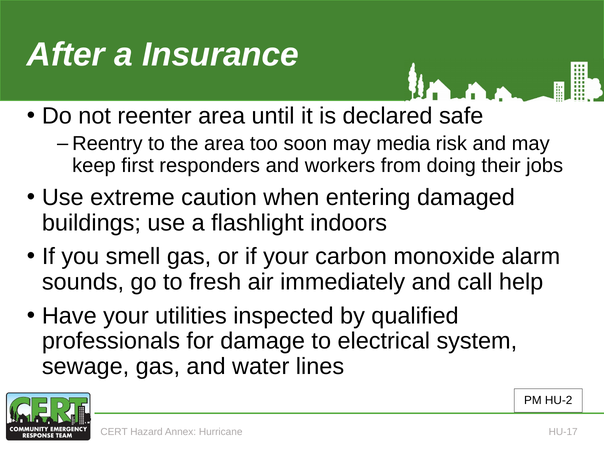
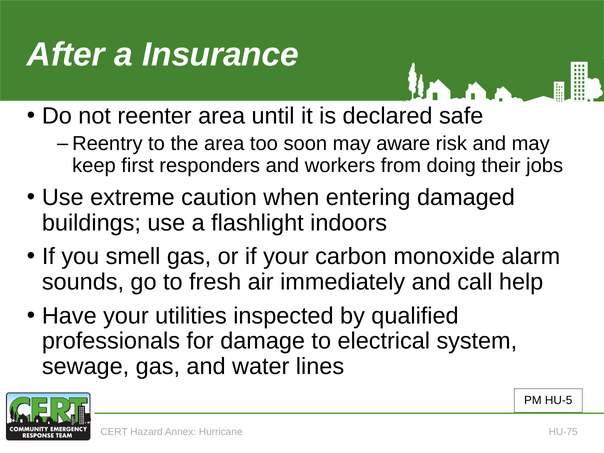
media: media -> aware (403, 144)
HU-2: HU-2 -> HU-5 (559, 400)
HU-17: HU-17 -> HU-75 (563, 432)
